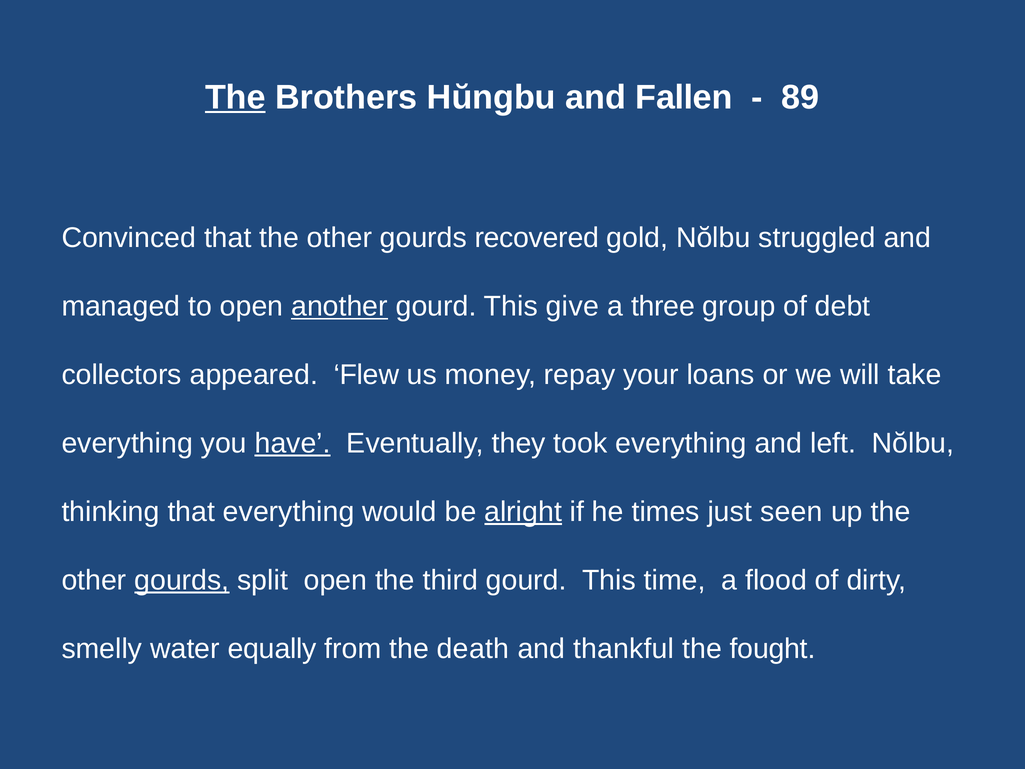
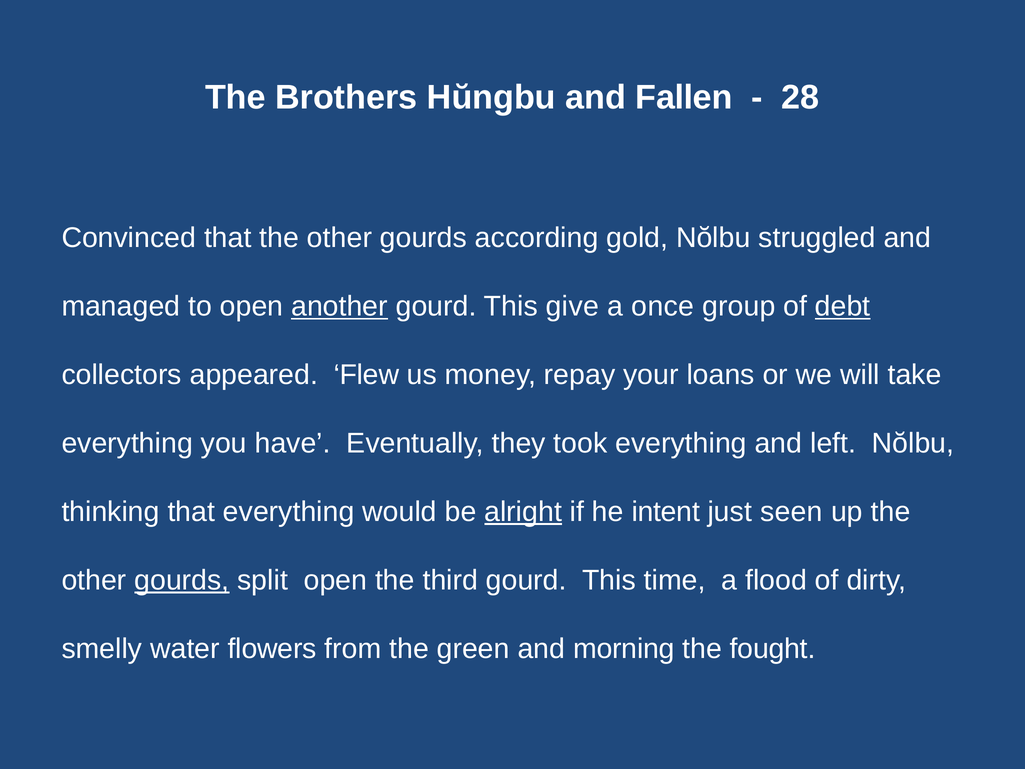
The underline: present -> none (235, 97)
89: 89 -> 28 (800, 97)
recovered: recovered -> according (537, 238)
three: three -> once (663, 306)
debt underline: none -> present (843, 306)
have underline: present -> none (293, 443)
times: times -> intent (666, 512)
equally: equally -> flowers (272, 648)
death: death -> green (473, 648)
thankful: thankful -> morning (624, 648)
